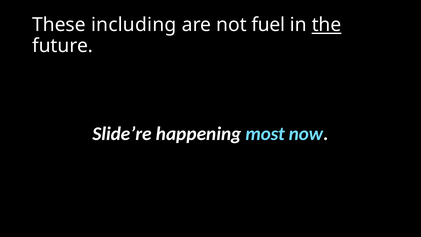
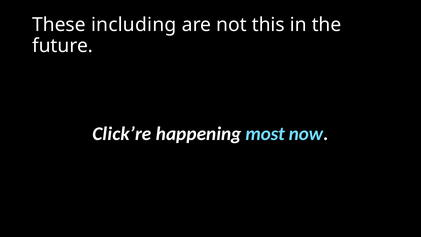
fuel: fuel -> this (268, 25)
the underline: present -> none (327, 25)
Slide’re: Slide’re -> Click’re (122, 134)
